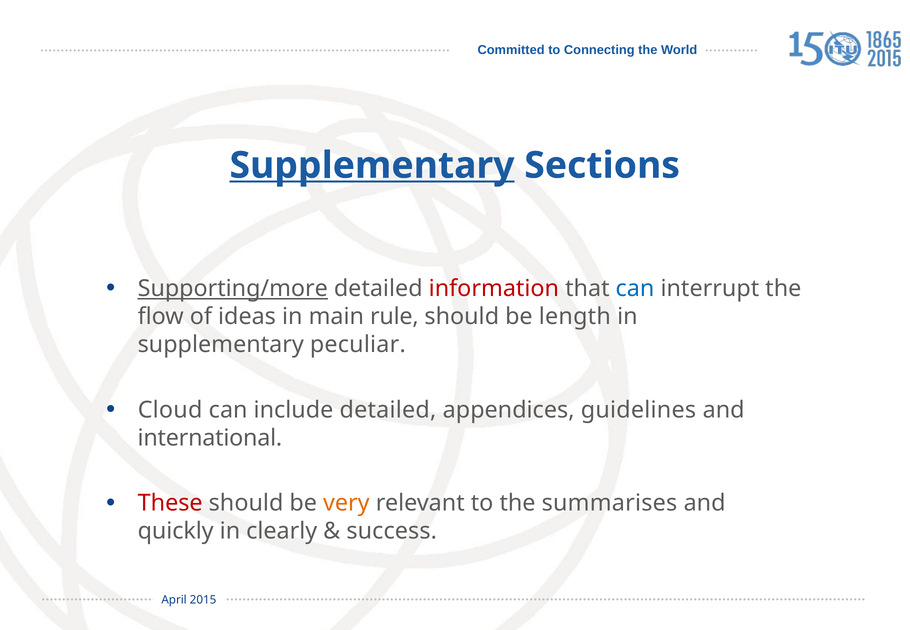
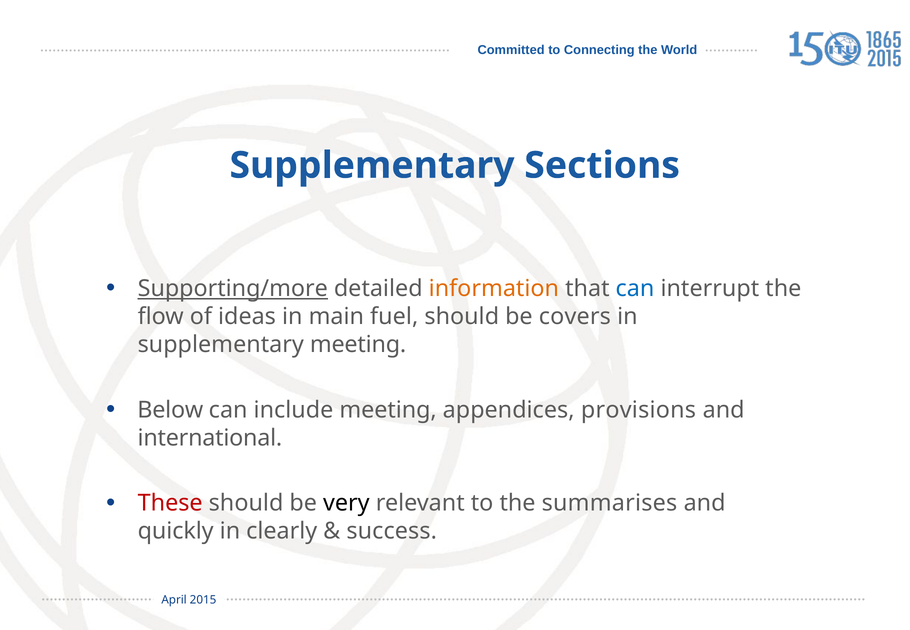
Supplementary underline: present -> none (372, 165)
information colour: red -> orange (494, 289)
rule: rule -> fuel (394, 317)
length: length -> covers (575, 317)
supplementary peculiar: peculiar -> meeting (358, 345)
Cloud: Cloud -> Below (170, 410)
include detailed: detailed -> meeting (388, 410)
guidelines: guidelines -> provisions (638, 410)
very colour: orange -> black (346, 503)
